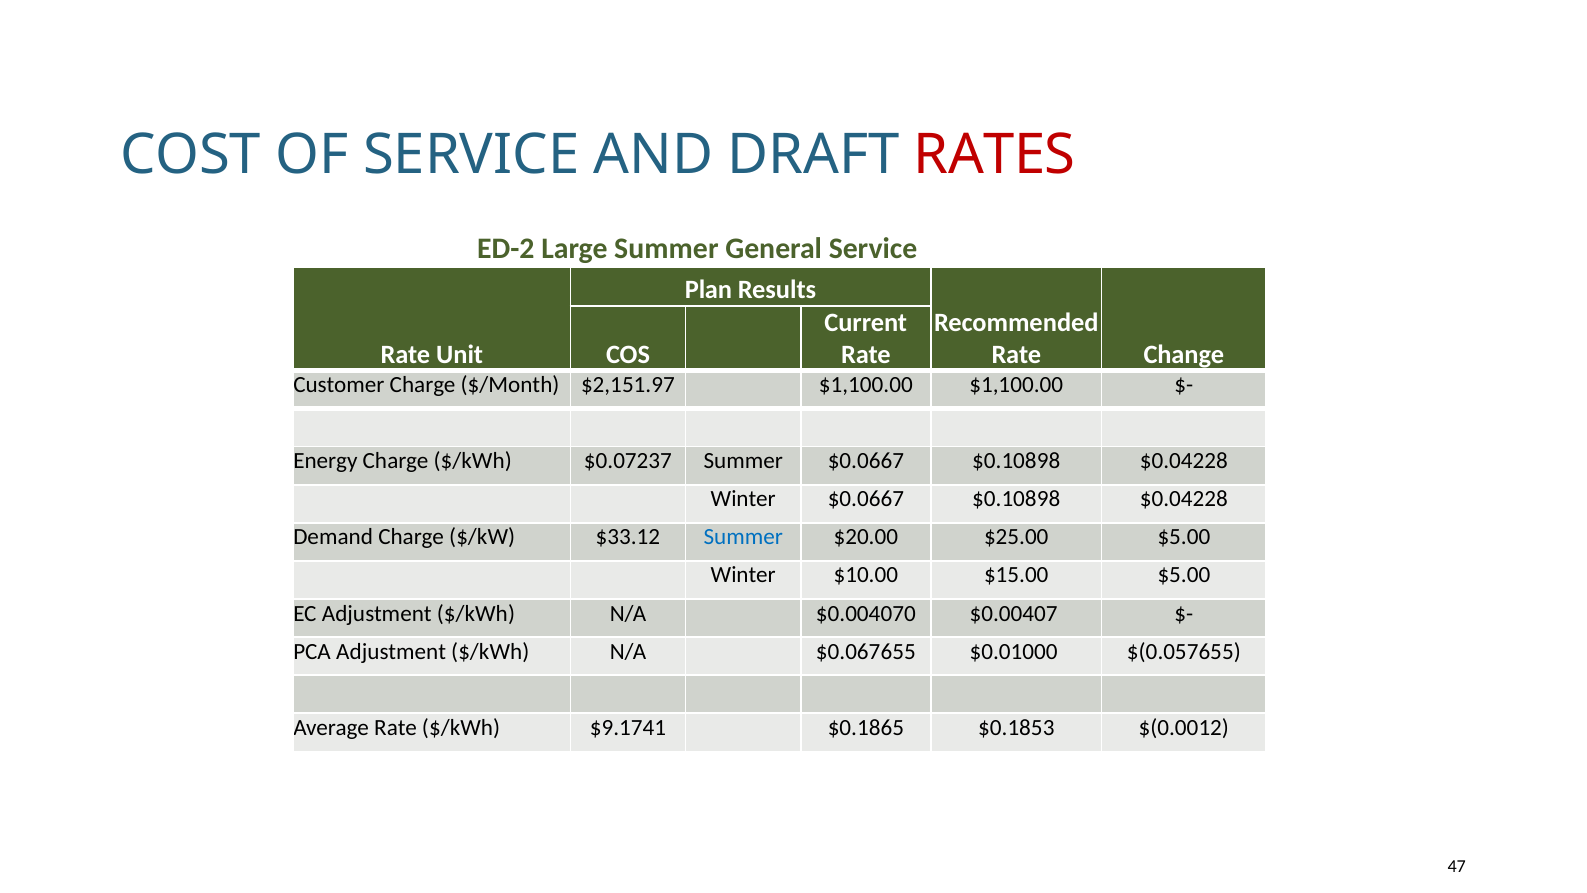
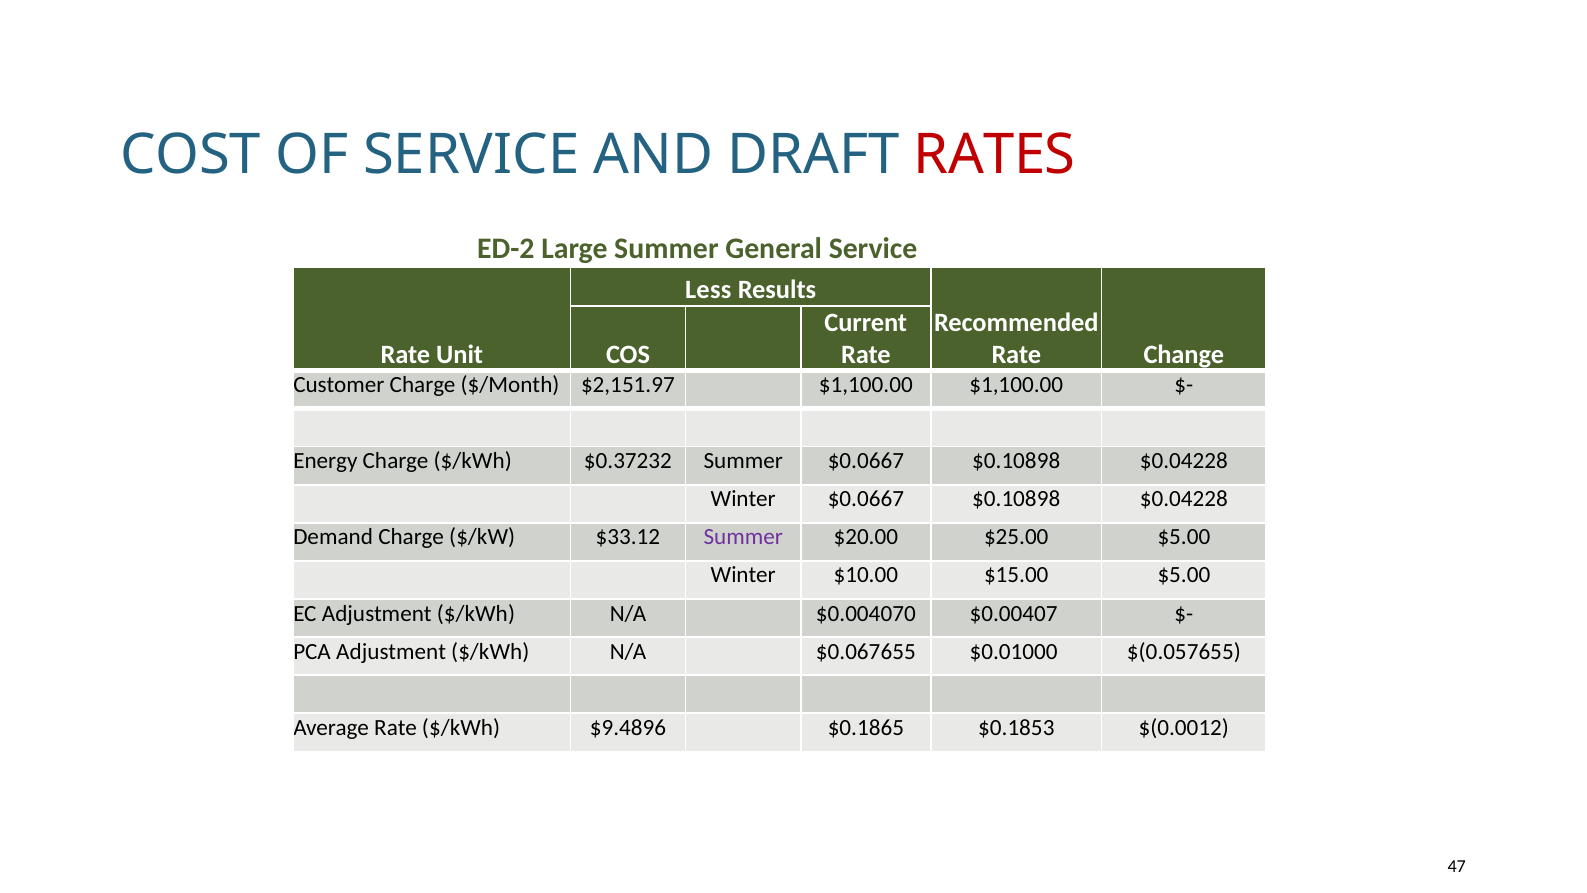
Plan: Plan -> Less (708, 290)
$0.07237: $0.07237 -> $0.37232 (628, 461)
Summer colour: blue -> purple (743, 537)
$9.1741: $9.1741 -> $9.4896 (628, 727)
